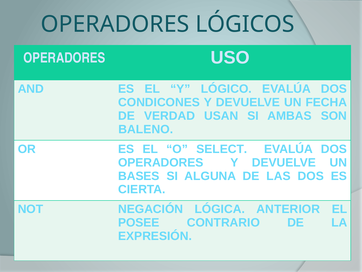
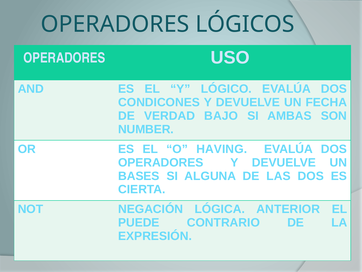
USAN: USAN -> BAJO (221, 116)
BALENO: BALENO -> NUMBER (146, 129)
SELECT: SELECT -> HAVING (222, 149)
POSEE: POSEE -> PUEDE (139, 222)
